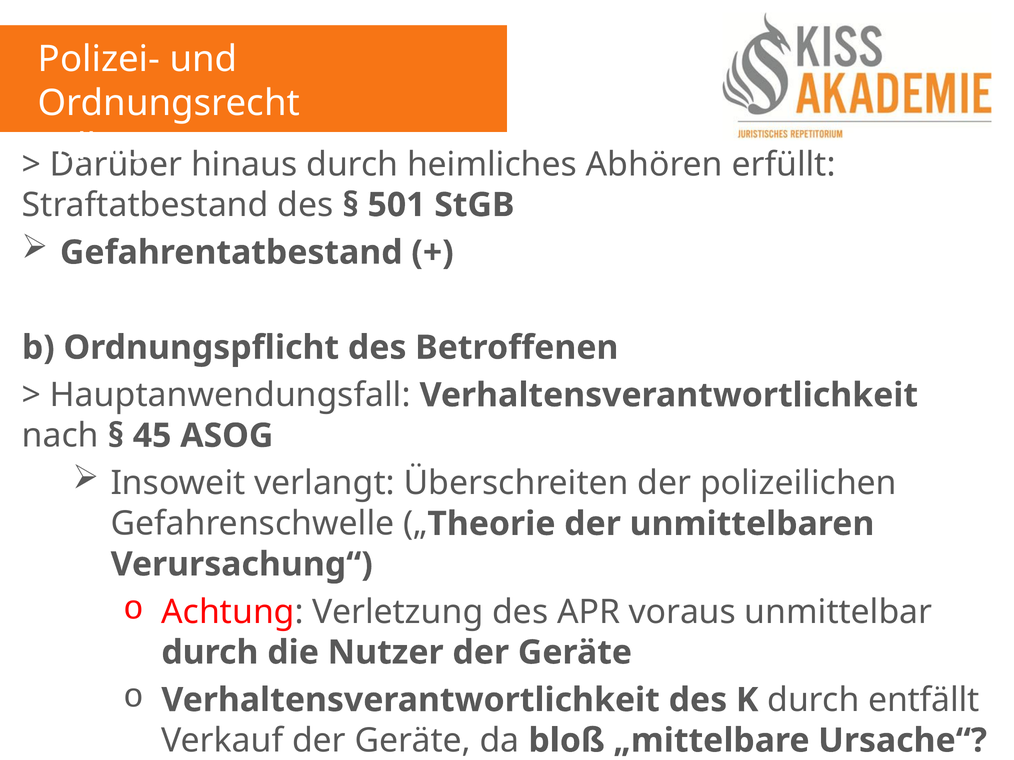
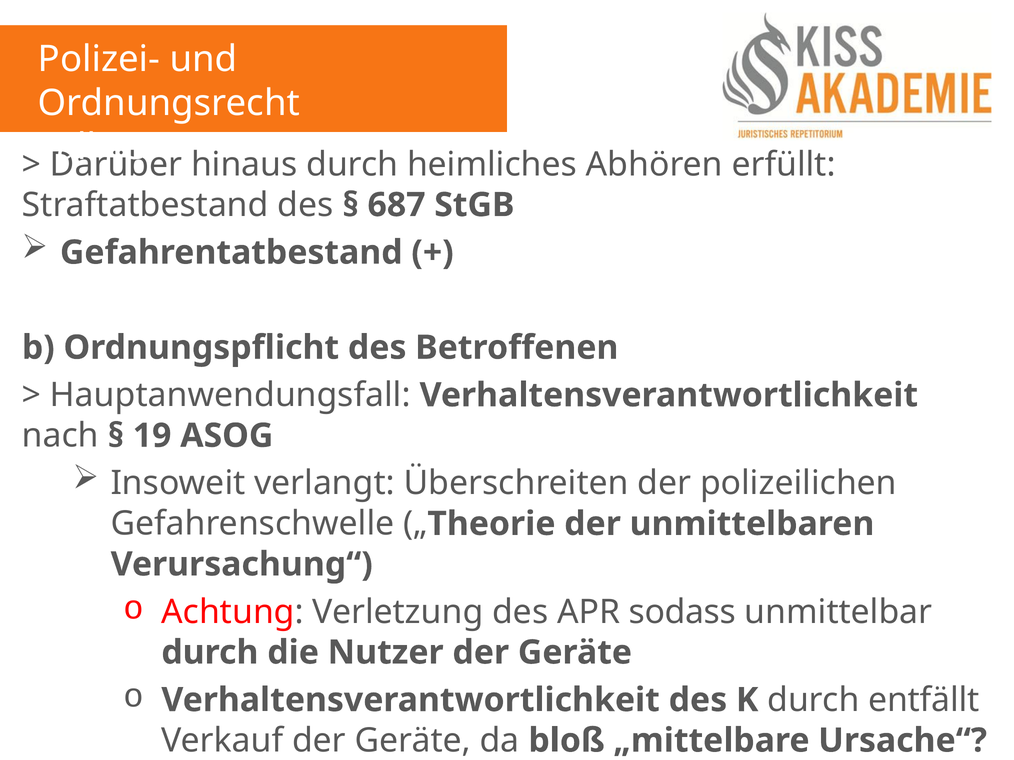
501: 501 -> 687 (397, 205)
45: 45 -> 19 (152, 436)
voraus: voraus -> sodass (682, 612)
